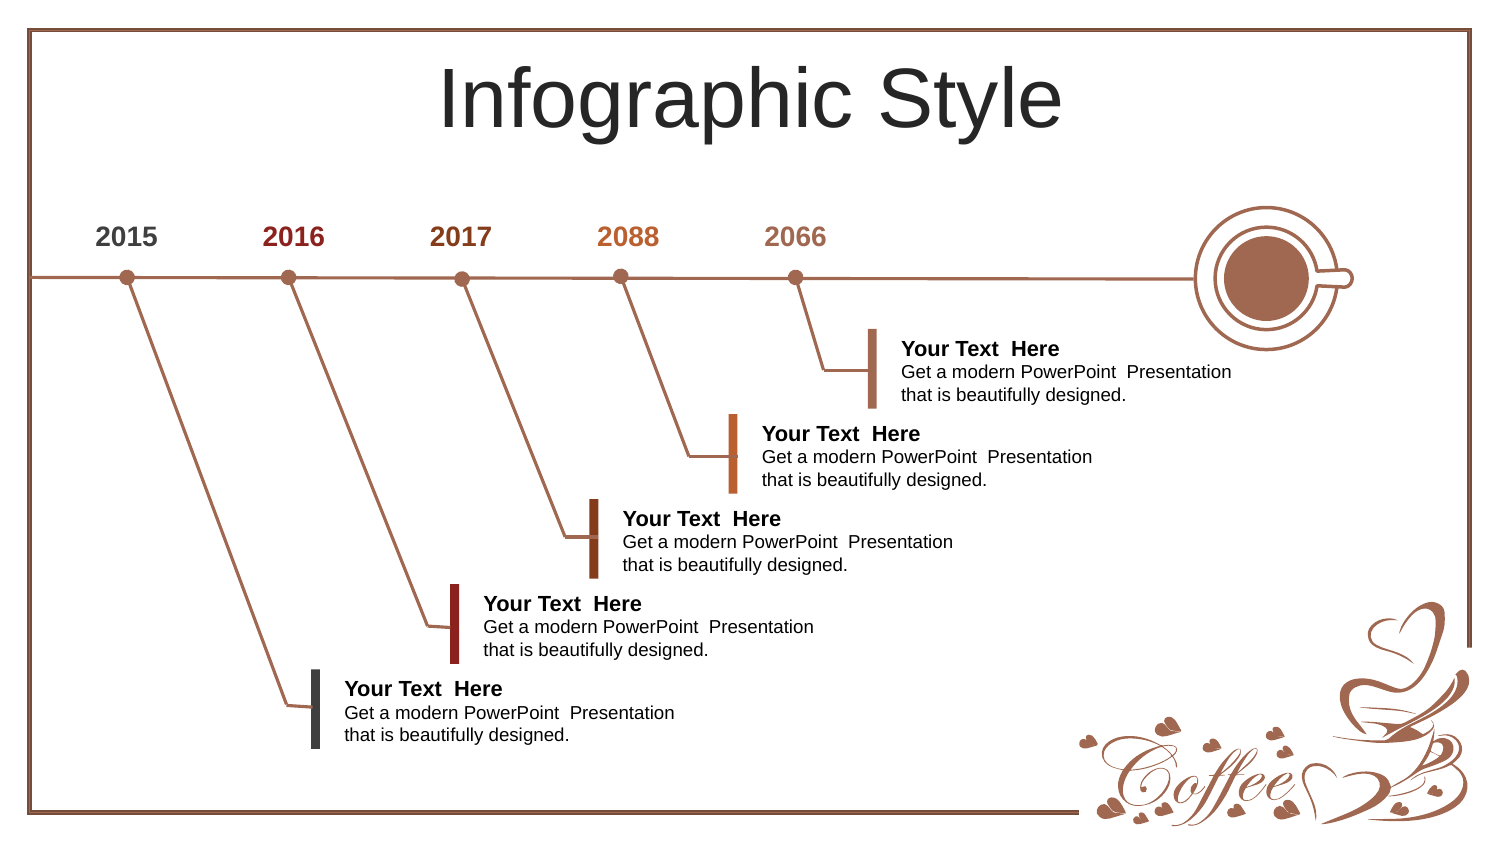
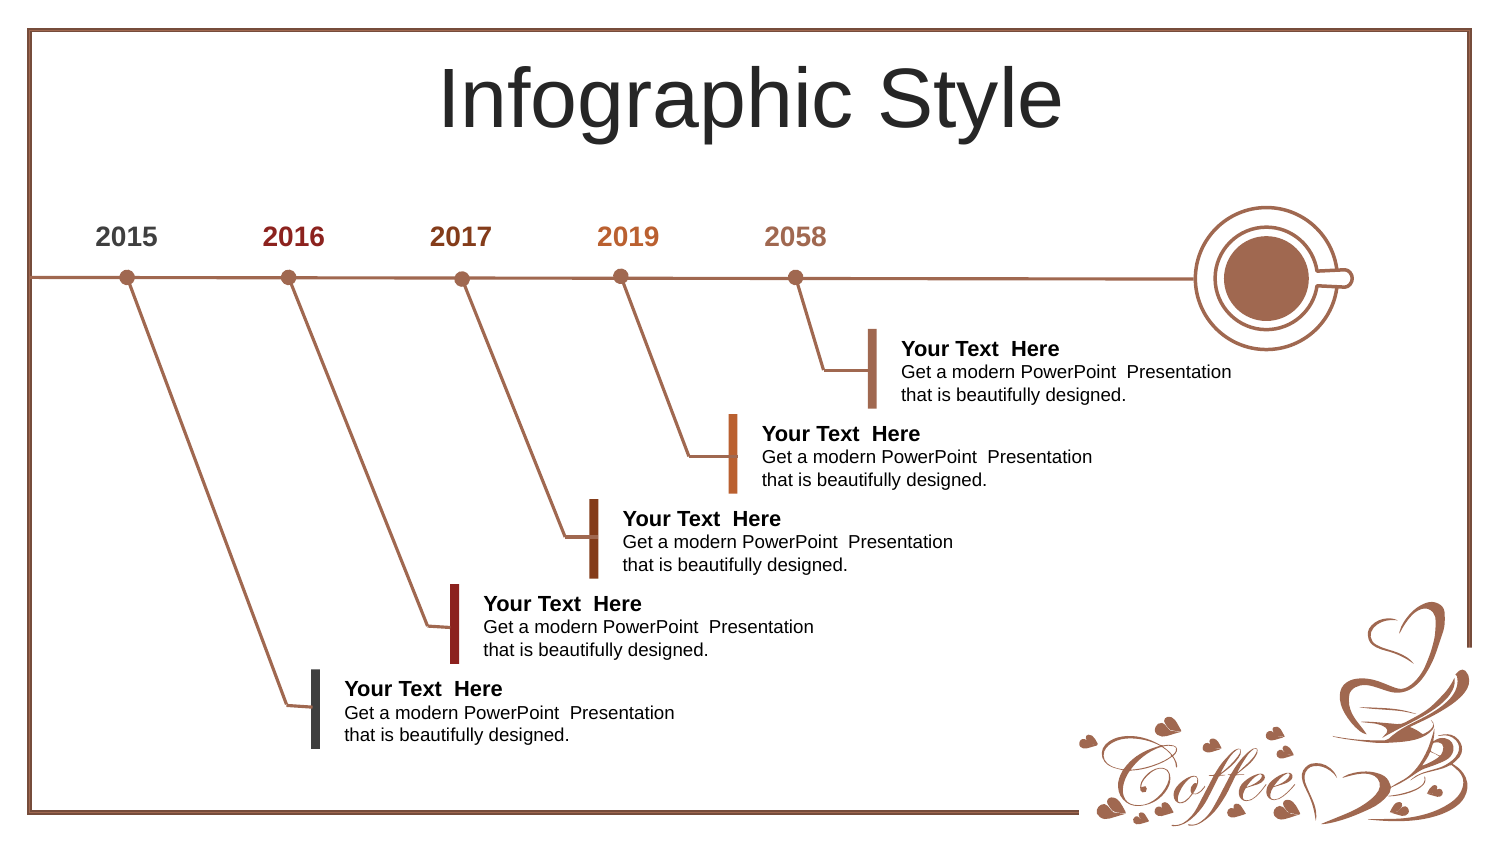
2088: 2088 -> 2019 (628, 238)
2066: 2066 -> 2058 (796, 238)
